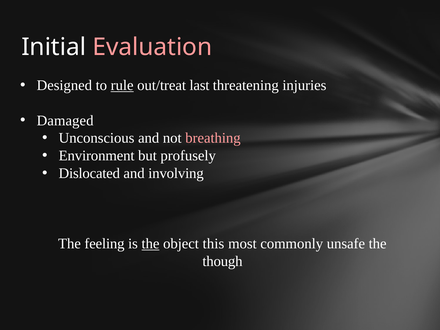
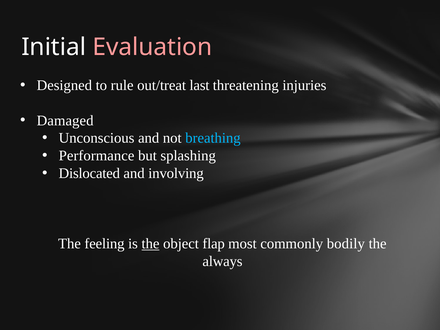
rule underline: present -> none (122, 85)
breathing colour: pink -> light blue (213, 138)
Environment: Environment -> Performance (97, 156)
profusely: profusely -> splashing (188, 156)
this: this -> flap (214, 244)
unsafe: unsafe -> bodily (346, 244)
though: though -> always (222, 261)
